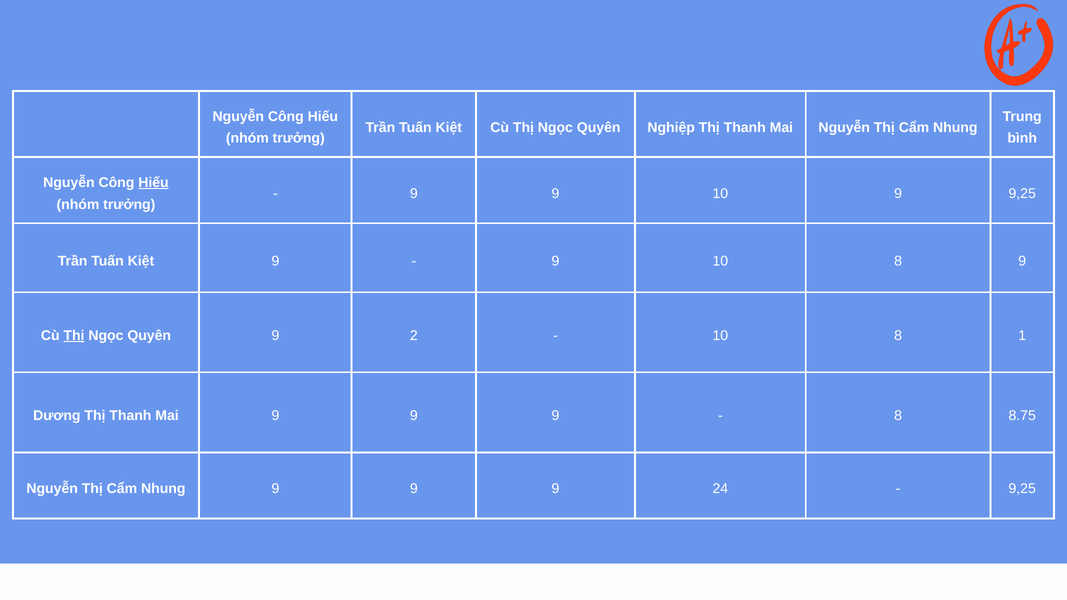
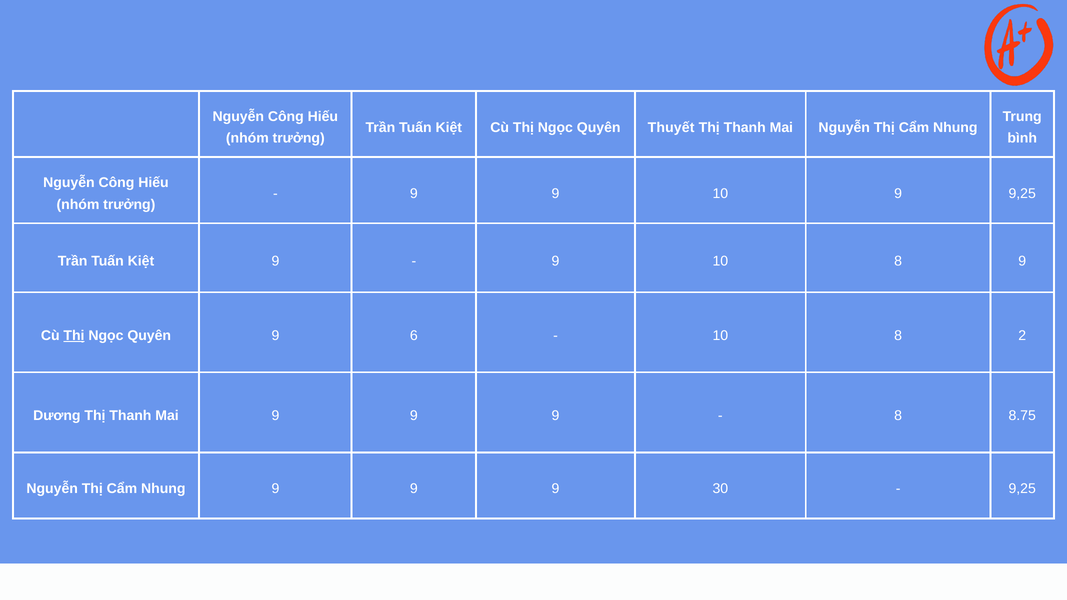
Nghiệp: Nghiệp -> Thuyết (671, 127)
Hiếu underline: present -> none (153, 183)
2: 2 -> 6 (414, 336)
1: 1 -> 2 (1022, 336)
24: 24 -> 30 (720, 489)
